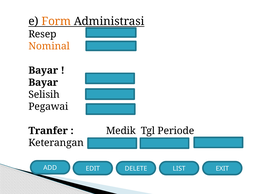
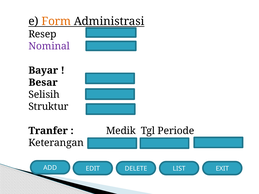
Nominal colour: orange -> purple (49, 46)
Bayar: Bayar -> Besar (43, 83)
Pegawai: Pegawai -> Struktur (48, 107)
